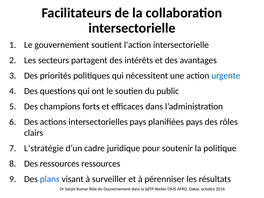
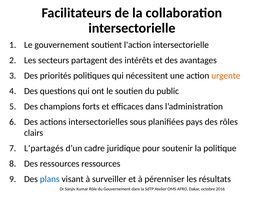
urgente colour: blue -> orange (226, 76)
intersectorielles pays: pays -> sous (138, 122)
L’stratégie: L’stratégie -> L’partagés (44, 148)
